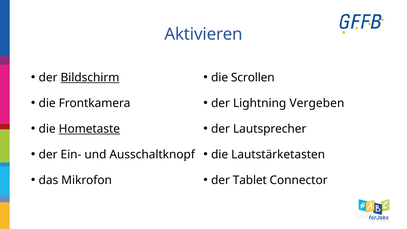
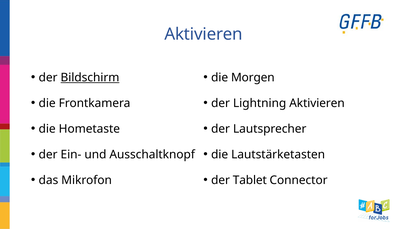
Scrollen: Scrollen -> Morgen (253, 78)
Lightning Vergeben: Vergeben -> Aktivieren (317, 103)
Hometaste underline: present -> none (89, 129)
